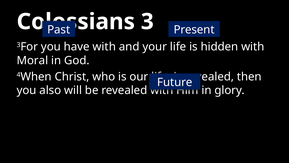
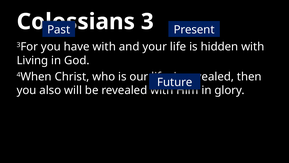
Moral: Moral -> Living (32, 60)
